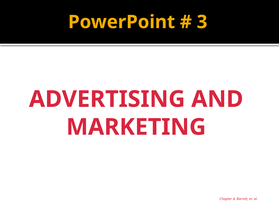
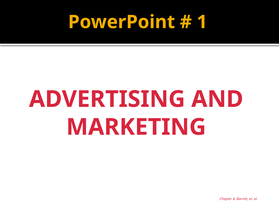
3: 3 -> 1 (202, 22)
